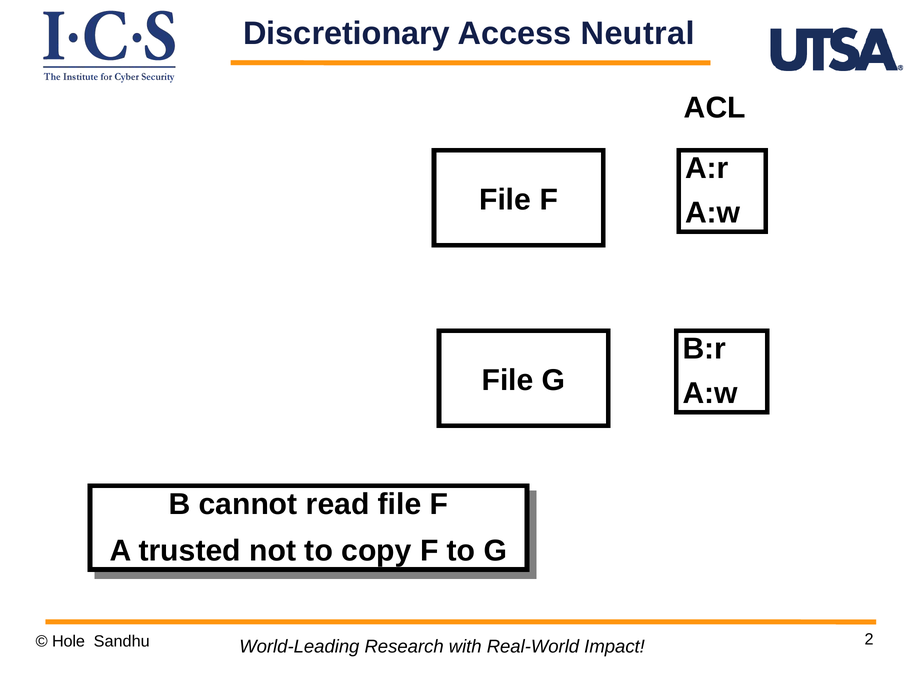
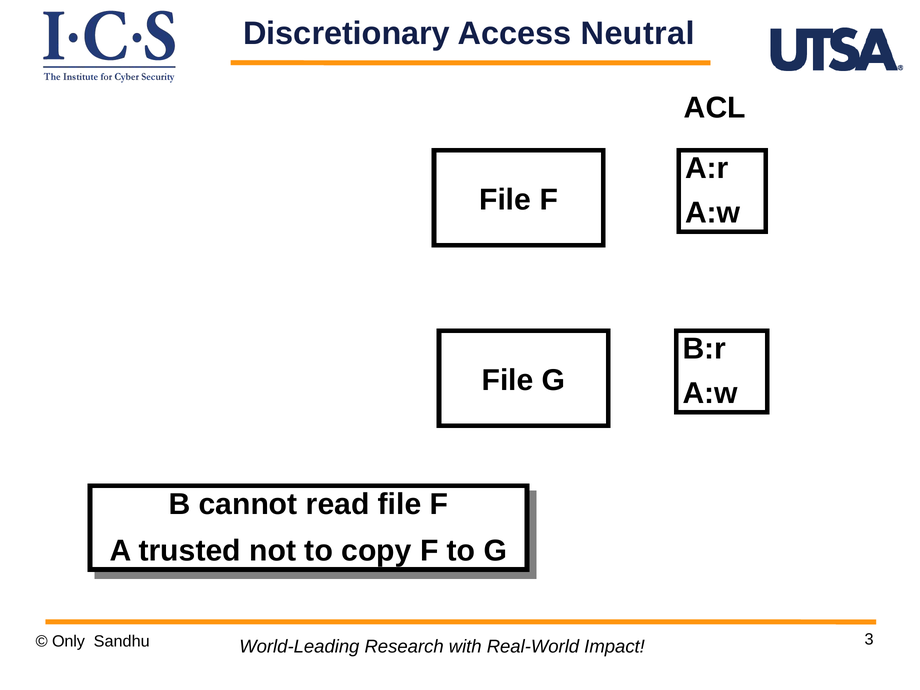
Hole: Hole -> Only (68, 641)
2: 2 -> 3 (869, 639)
